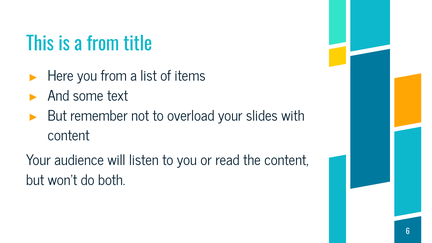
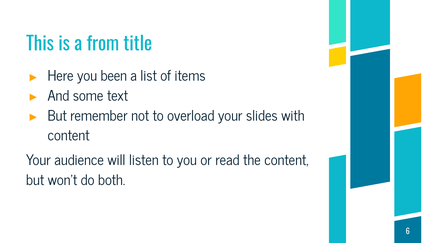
you from: from -> been (114, 76)
